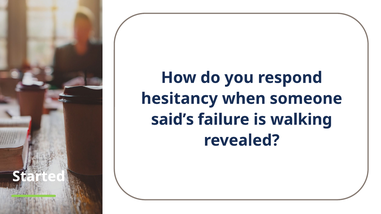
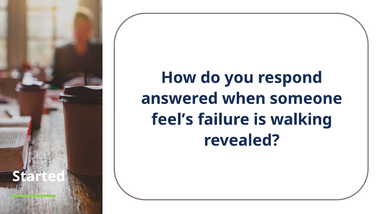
hesitancy: hesitancy -> answered (180, 99)
said’s: said’s -> feel’s (172, 120)
